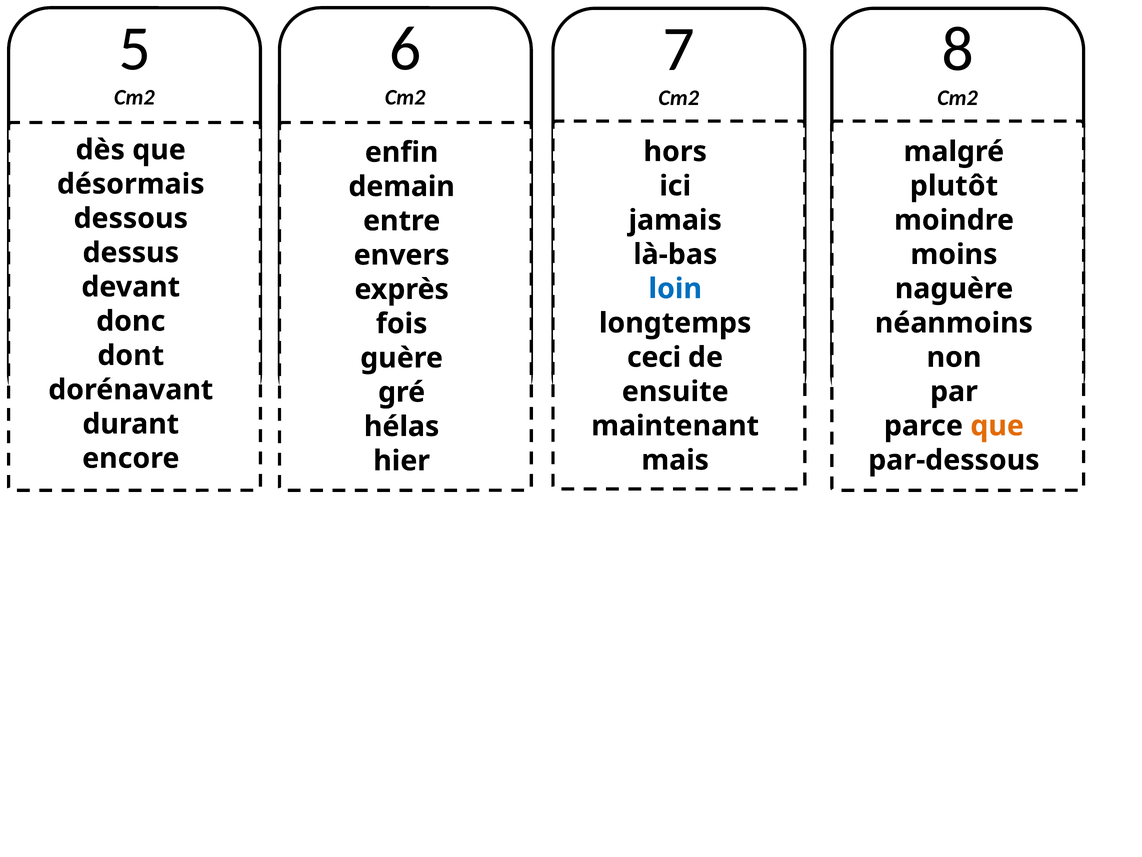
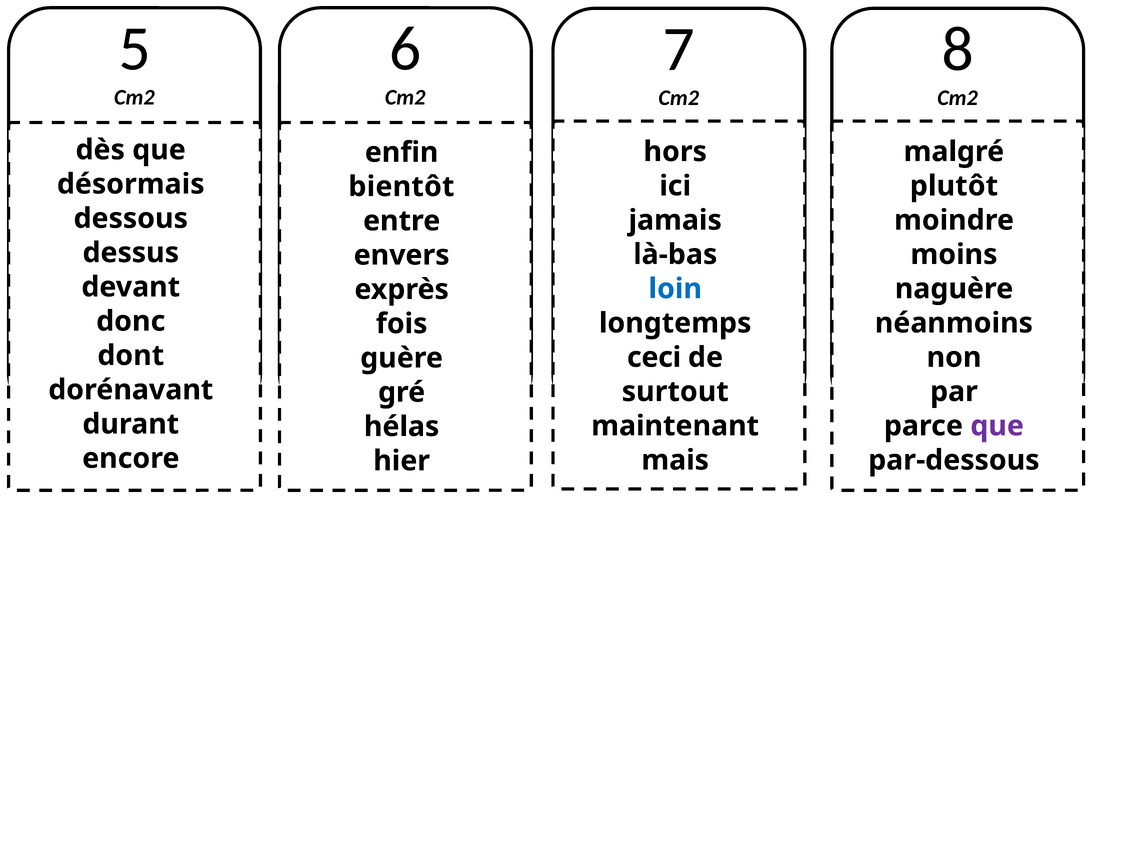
demain: demain -> bientôt (401, 187)
ensuite: ensuite -> surtout (675, 391)
que colour: orange -> purple (997, 426)
